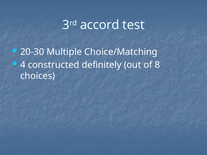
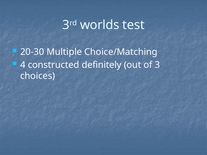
accord: accord -> worlds (100, 25)
8: 8 -> 3 (157, 65)
